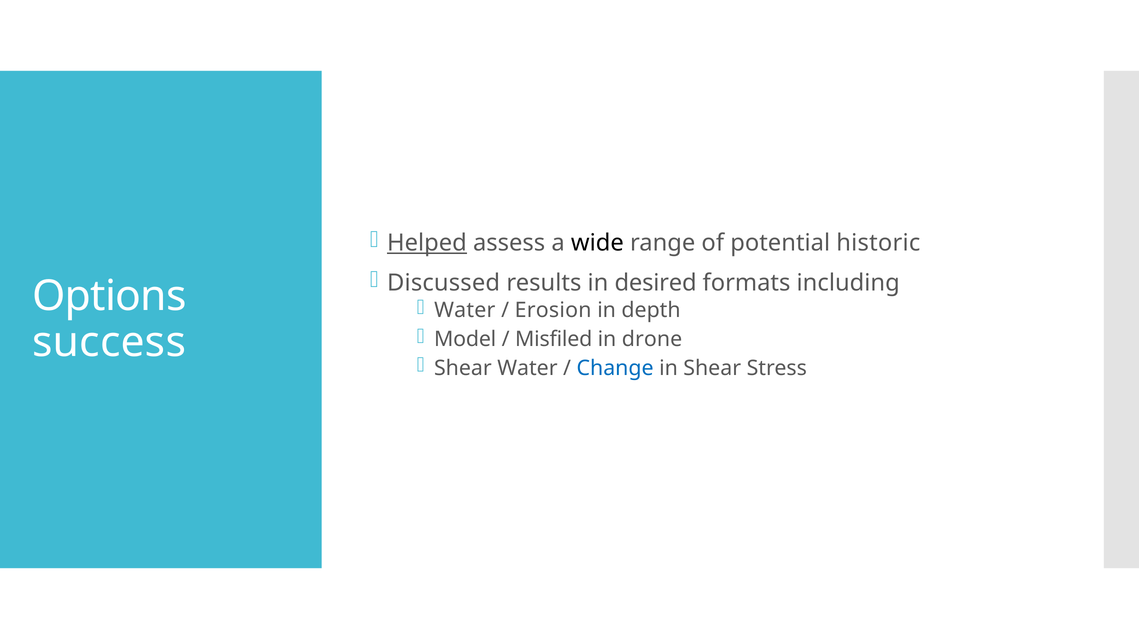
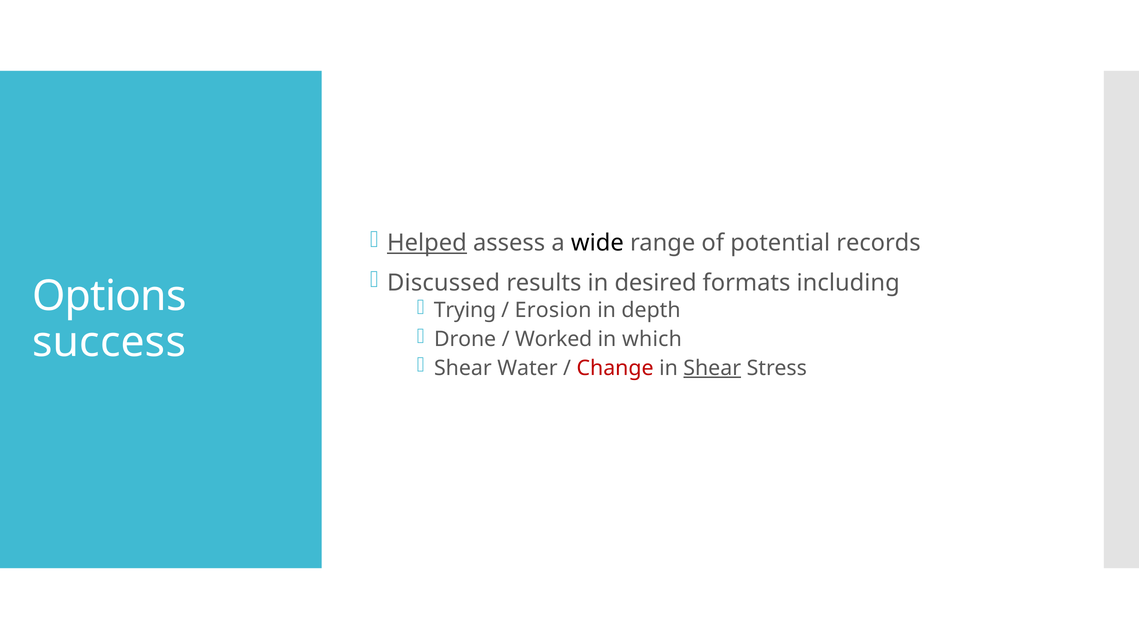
historic: historic -> records (878, 243)
Water: Water -> Trying (465, 311)
Model: Model -> Drone (465, 339)
Misfiled: Misfiled -> Worked (554, 339)
drone: drone -> which (652, 339)
Change colour: blue -> red (615, 368)
Shear underline: none -> present (712, 368)
